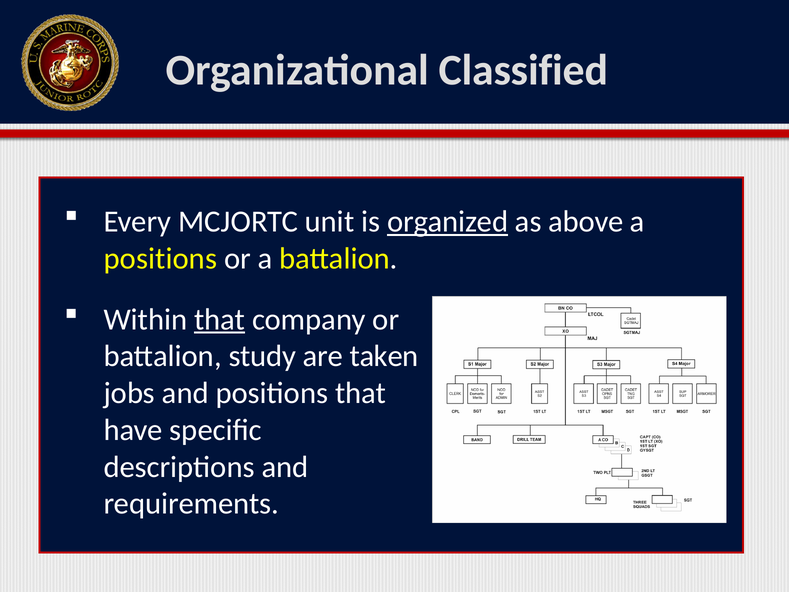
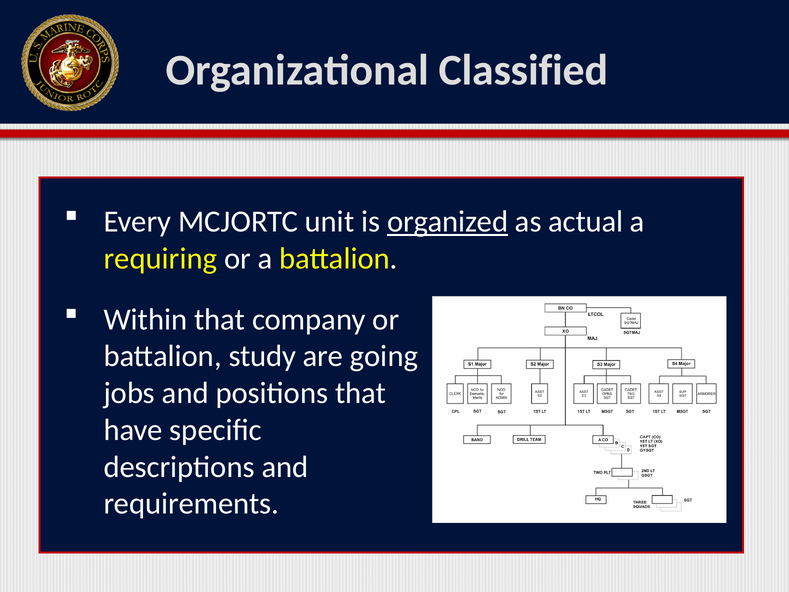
above: above -> actual (586, 222)
positions: positions -> requiring (160, 259)
that underline: present -> none (220, 319)
taken: taken -> going (384, 356)
